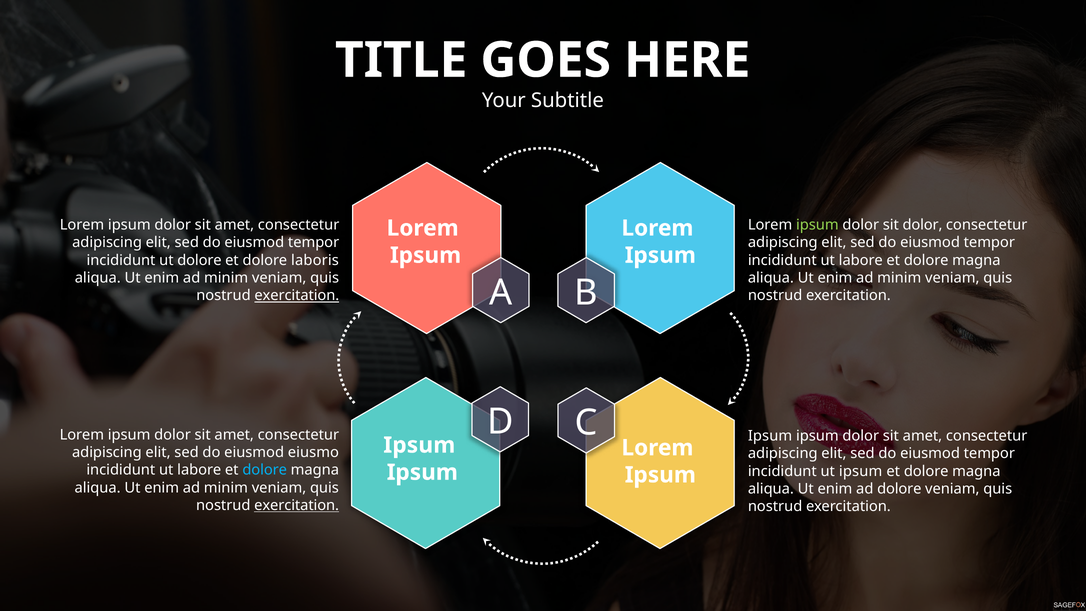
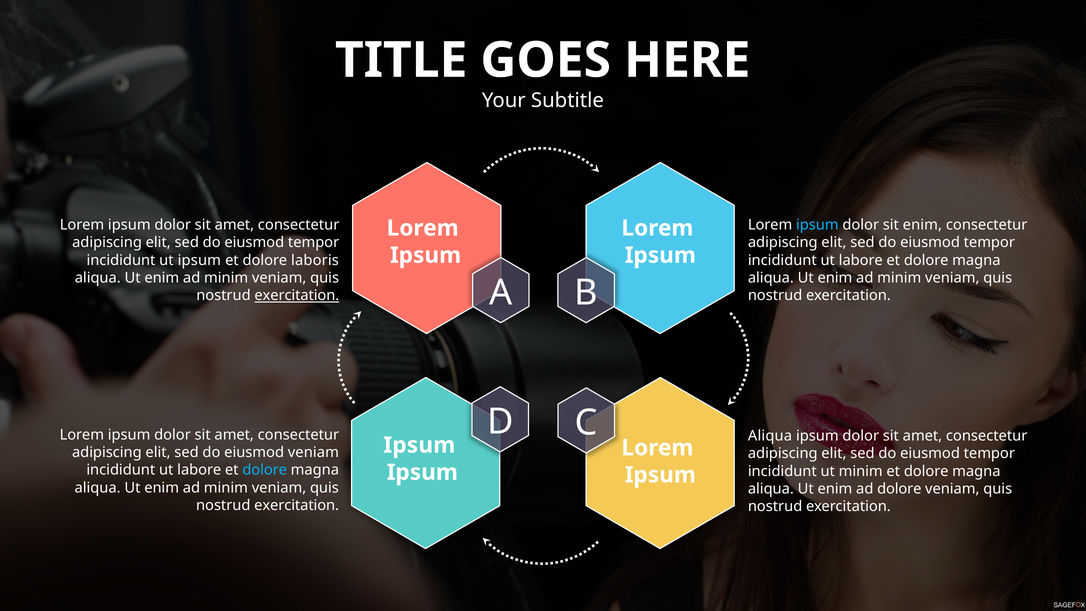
ipsum colour: light green -> light blue (817, 225)
sit dolor: dolor -> enim (922, 225)
ut dolore: dolore -> ipsum (199, 260)
Ipsum: Ipsum -> Aliqua (770, 436)
eiusmod eiusmo: eiusmo -> veniam (313, 452)
ut ipsum: ipsum -> minim (861, 471)
exercitation underline: present -> none (297, 505)
